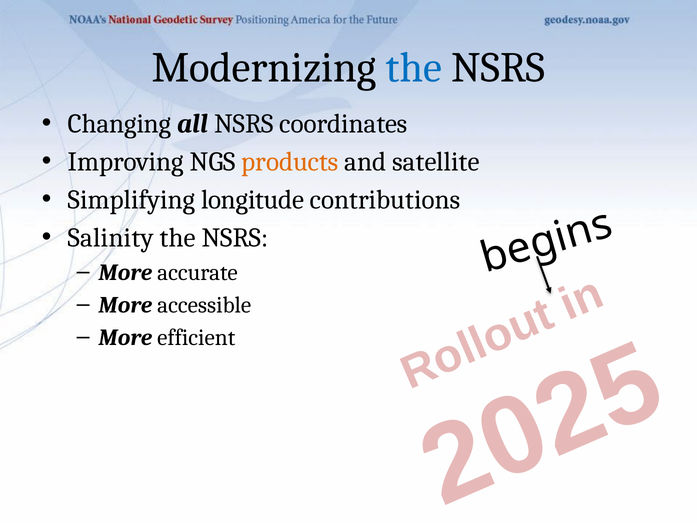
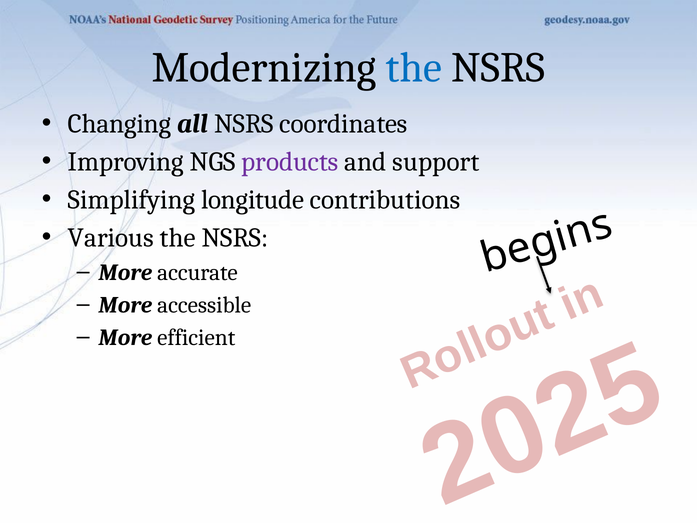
products colour: orange -> purple (290, 162)
satellite: satellite -> support (436, 162)
Salinity: Salinity -> Various (111, 238)
